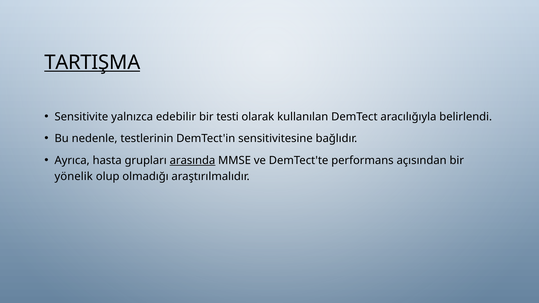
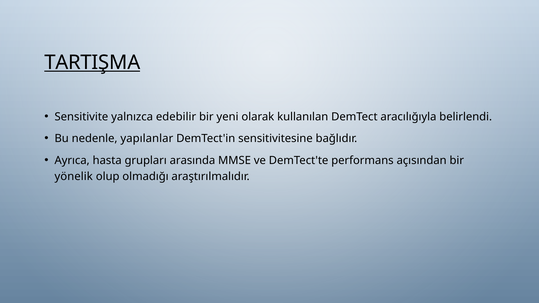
testi: testi -> yeni (228, 117)
testlerinin: testlerinin -> yapılanlar (147, 139)
arasında underline: present -> none (192, 160)
